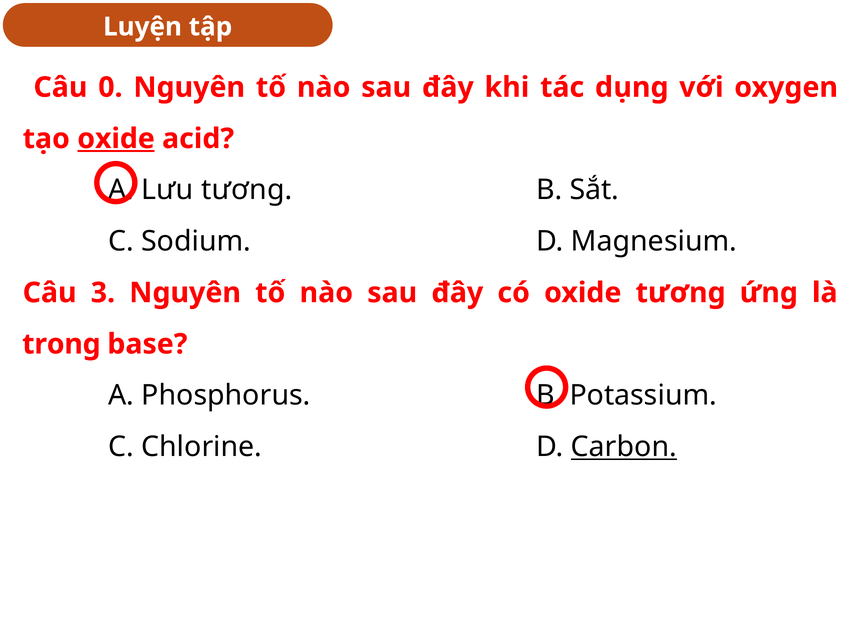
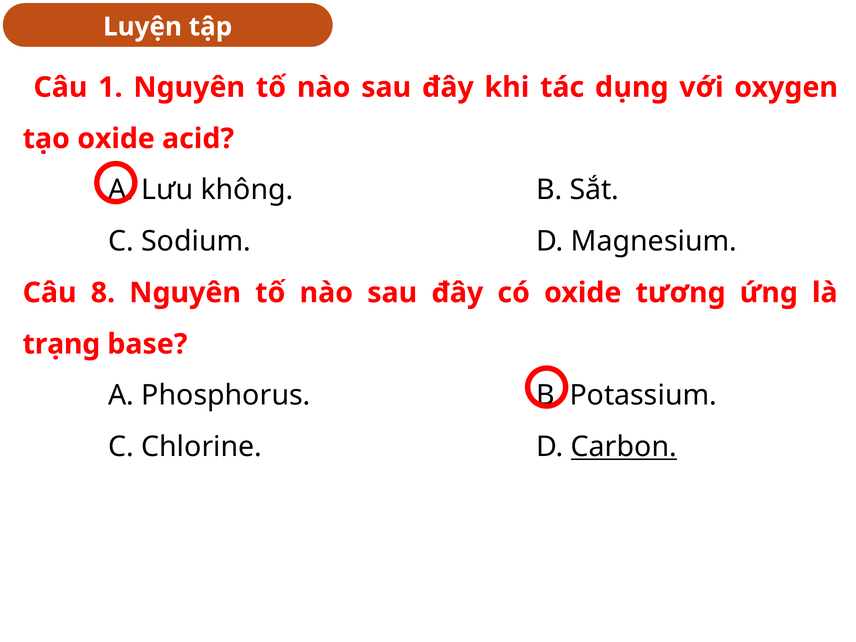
0: 0 -> 1 (110, 87)
oxide underline: present -> none (116, 139)
Lưu tương: tương -> không (247, 190)
3: 3 -> 8 (103, 293)
trong: trong -> trạng (61, 344)
